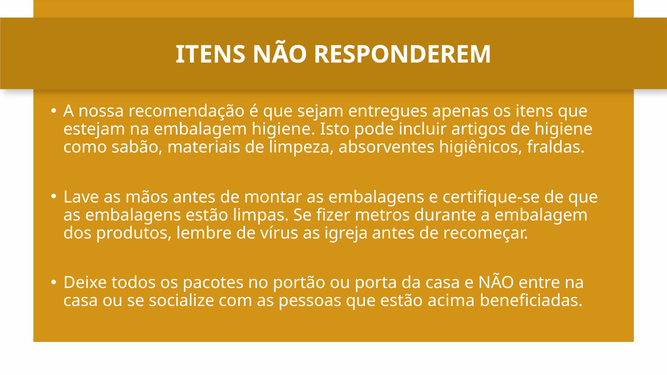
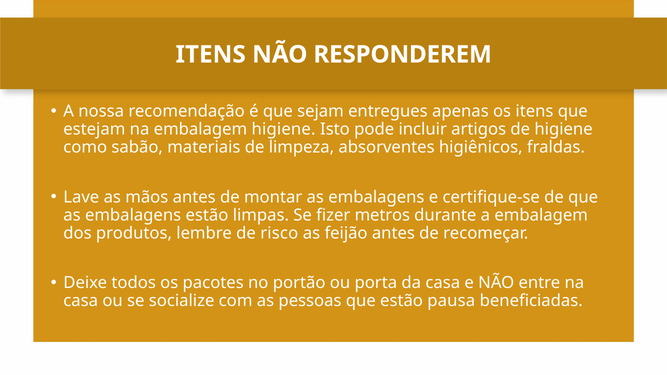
vírus: vírus -> risco (279, 233)
igreja: igreja -> feijão (346, 233)
acima: acima -> pausa (451, 301)
